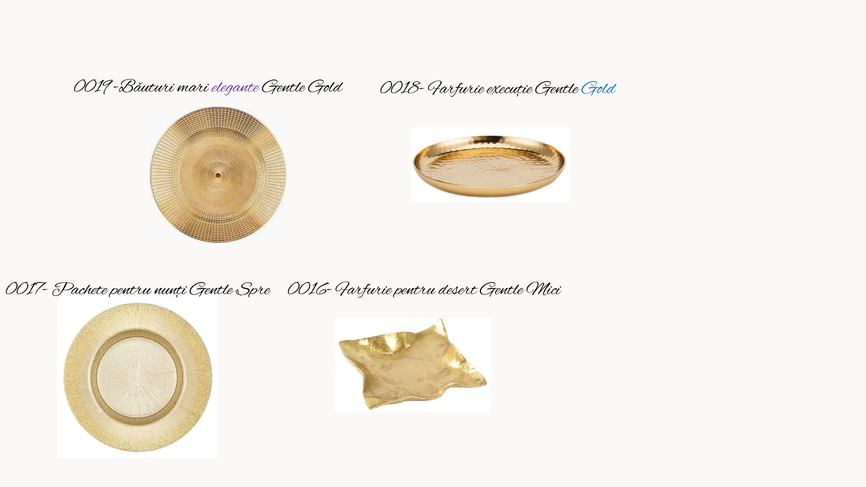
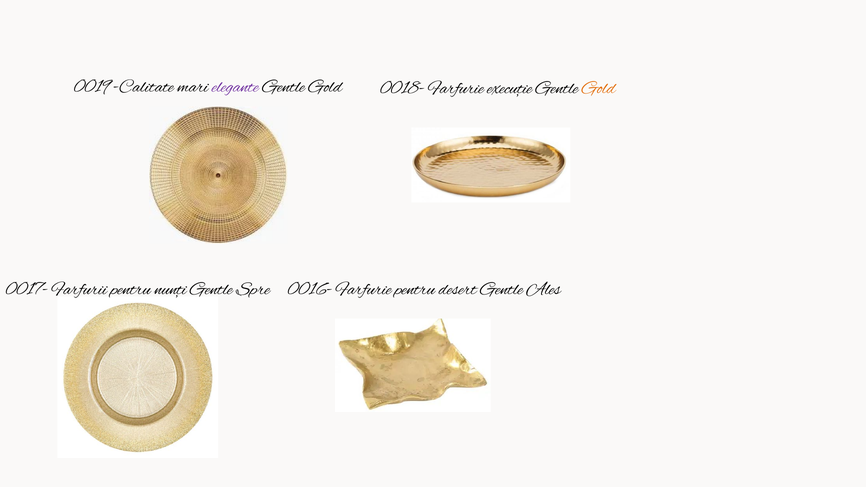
Băuturi: Băuturi -> Calitate (143, 86)
Gold colour: blue -> orange (599, 87)
Pachete: Pachete -> Farfurii (79, 288)
Mici: Mici -> Ales (544, 288)
